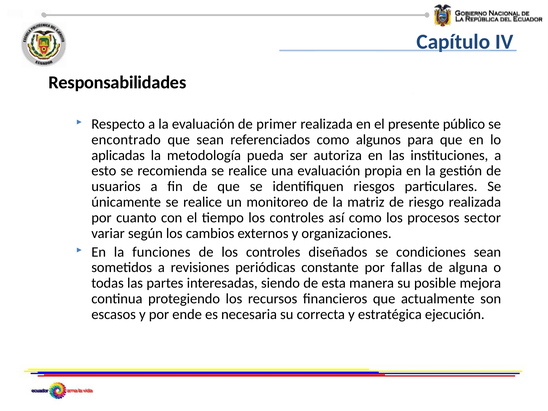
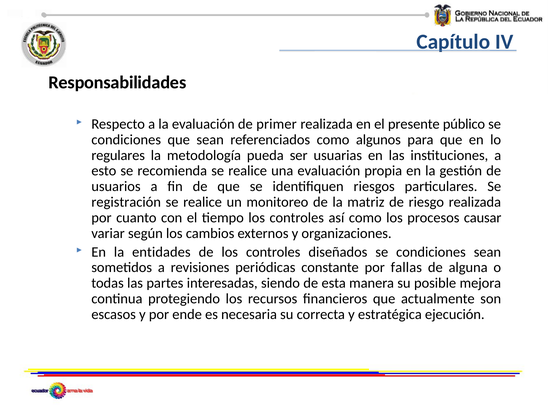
encontrado: encontrado -> condiciones (126, 140)
aplicadas: aplicadas -> regulares (118, 155)
autoriza: autoriza -> usuarias (338, 155)
únicamente: únicamente -> registración (126, 202)
sector: sector -> causar (483, 218)
funciones: funciones -> entidades (161, 252)
